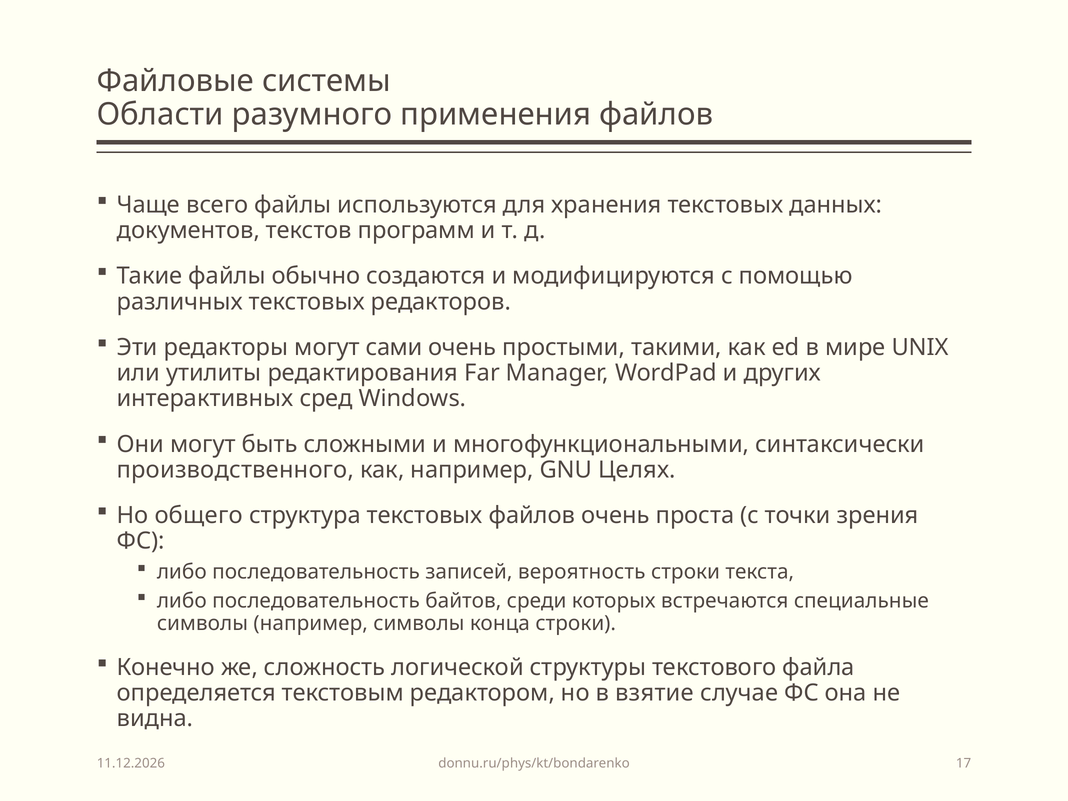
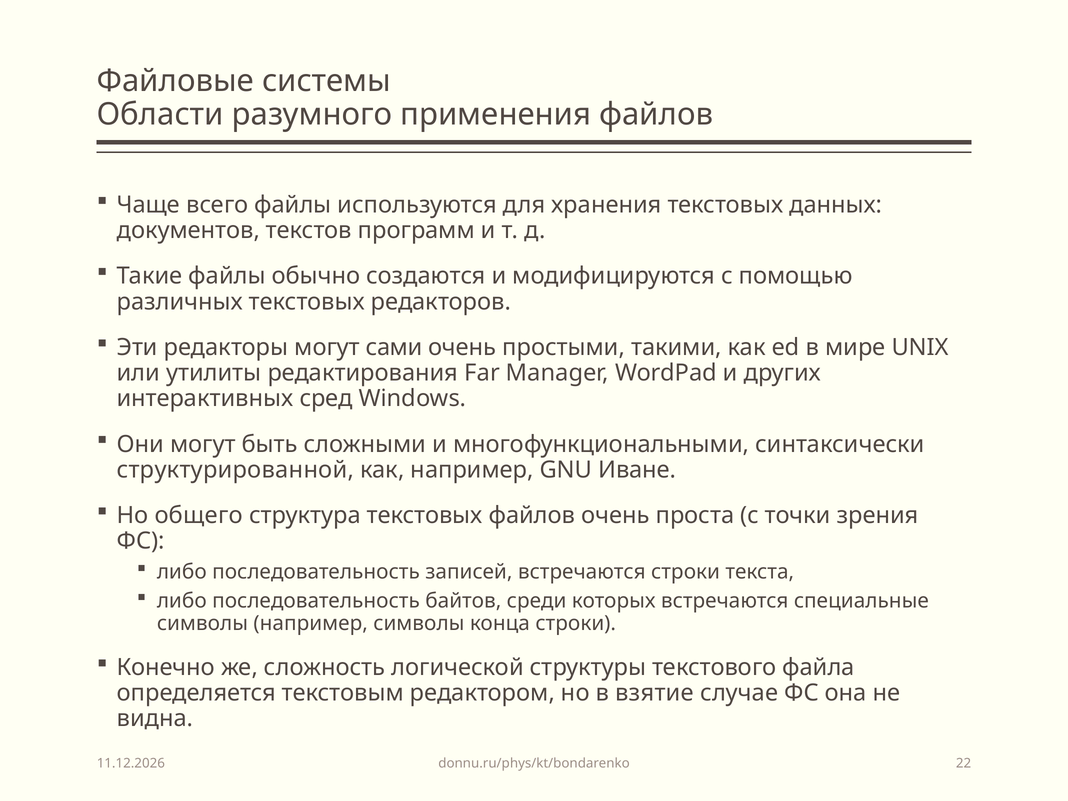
производственного: производственного -> структурированной (235, 470)
Целях: Целях -> Иване (637, 470)
записей вероятность: вероятность -> встречаются (582, 572)
17: 17 -> 22 (964, 764)
